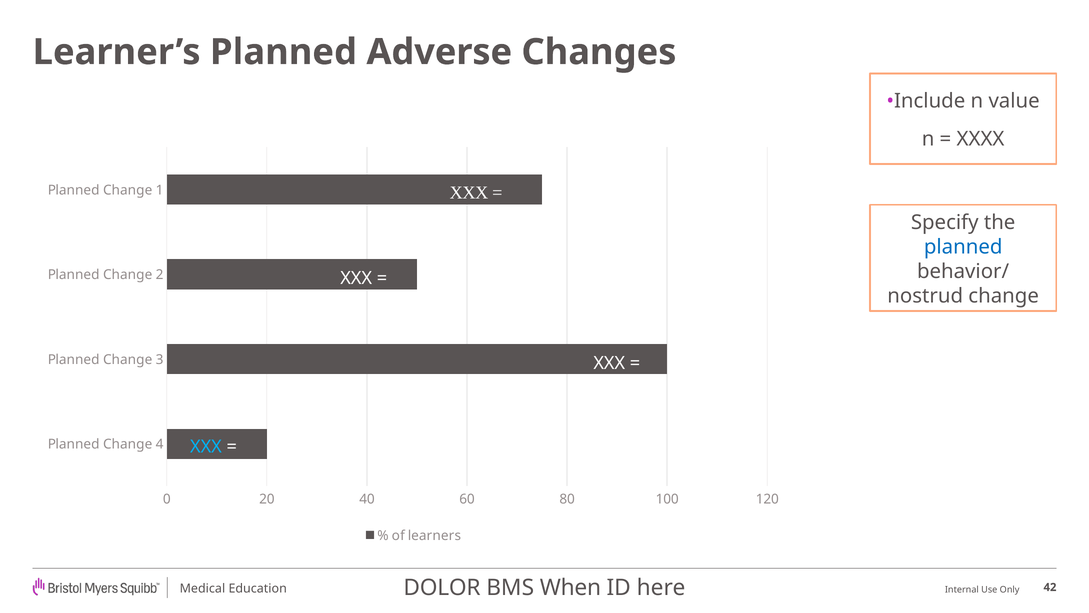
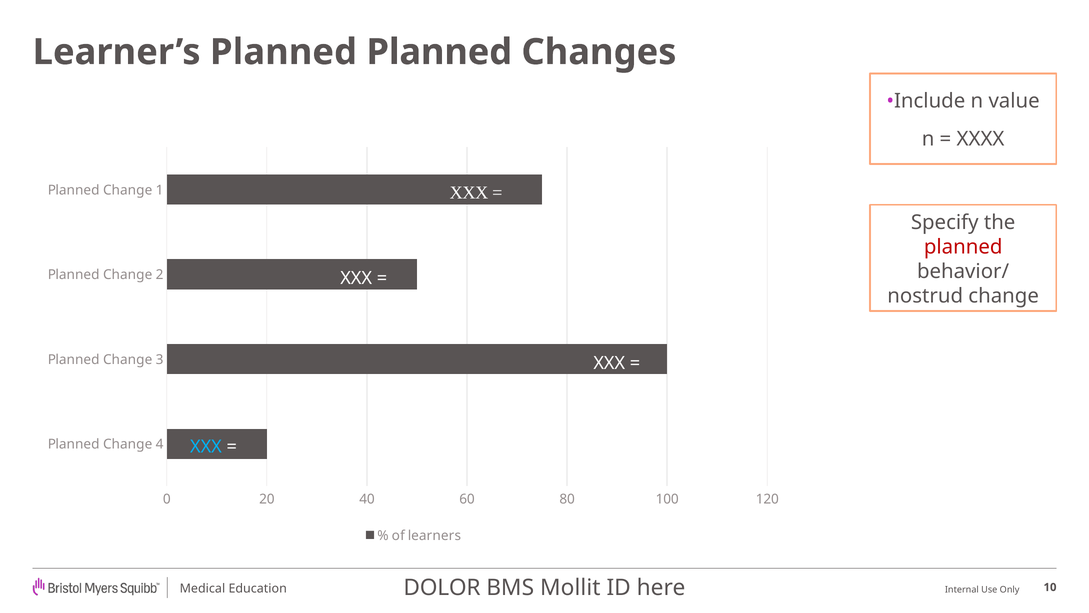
Planned Adverse: Adverse -> Planned (439, 52)
planned colour: blue -> red (963, 247)
When: When -> Mollit (570, 587)
42: 42 -> 10 (1050, 587)
